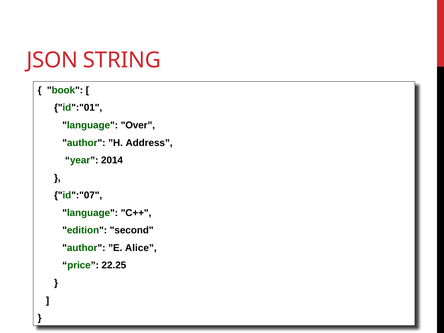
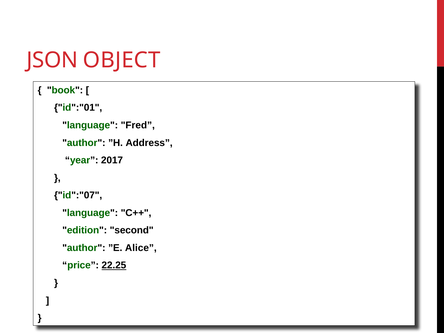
STRING: STRING -> OBJECT (122, 60)
Over: Over -> Fred (138, 125)
2014: 2014 -> 2017 (112, 160)
22.25 underline: none -> present (114, 265)
